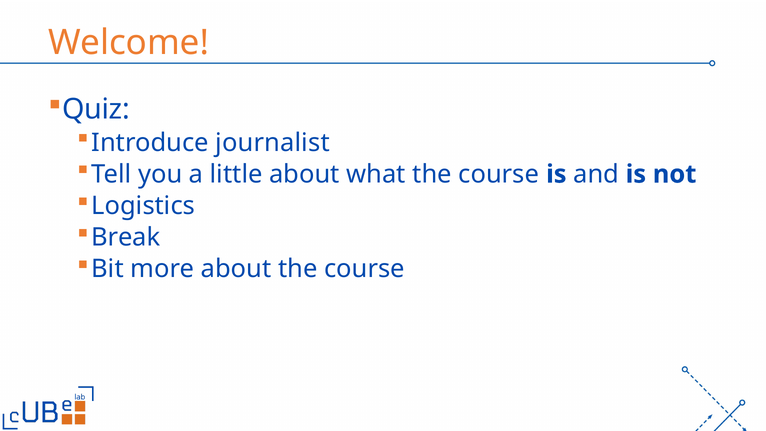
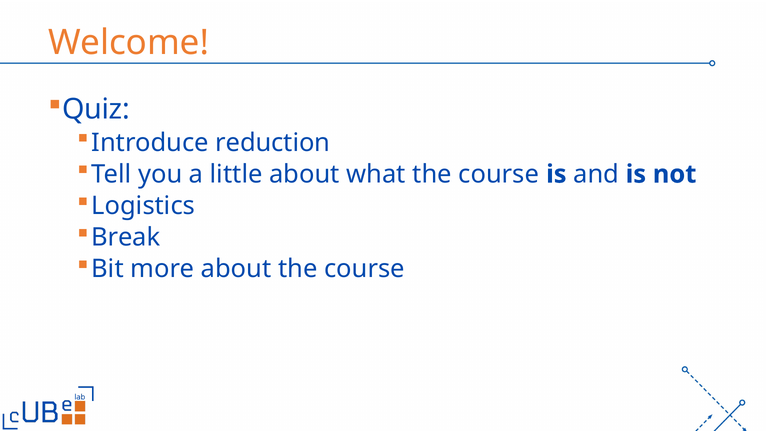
journalist: journalist -> reduction (273, 143)
